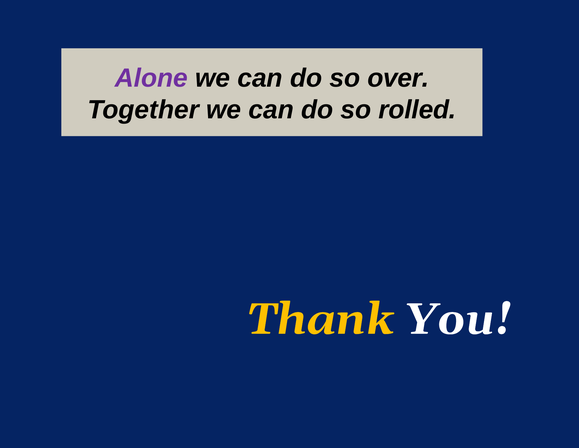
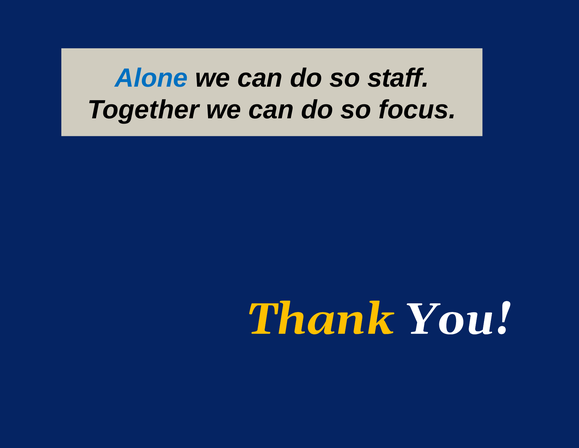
Alone colour: purple -> blue (151, 78)
over: over -> staff (398, 78)
rolled: rolled -> focus (417, 110)
